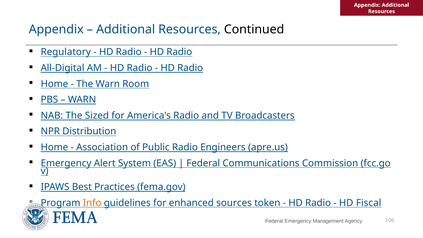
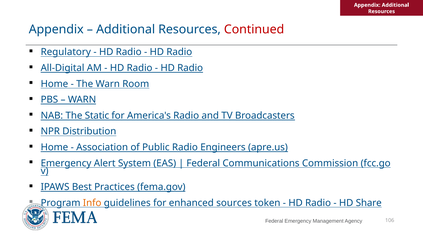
Continued colour: black -> red (254, 29)
Sized: Sized -> Static (97, 116)
Fiscal: Fiscal -> Share (369, 203)
